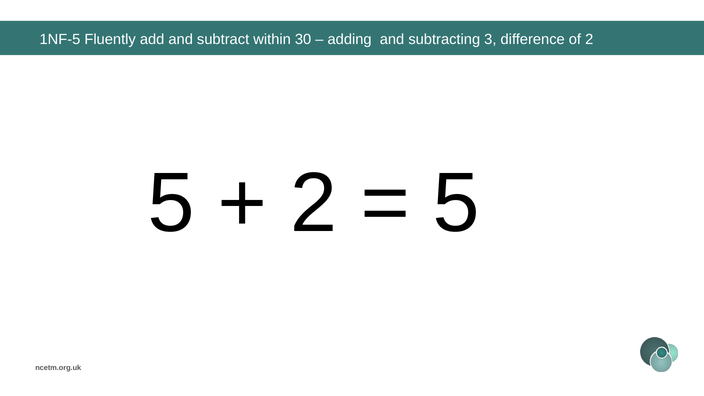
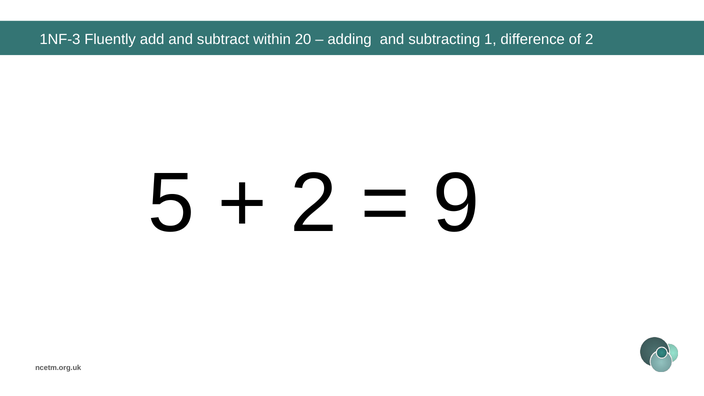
1NF-5: 1NF-5 -> 1NF-3 (60, 39)
30: 30 -> 20 (303, 39)
3: 3 -> 1 (490, 39)
5: 5 -> 9 (456, 203)
